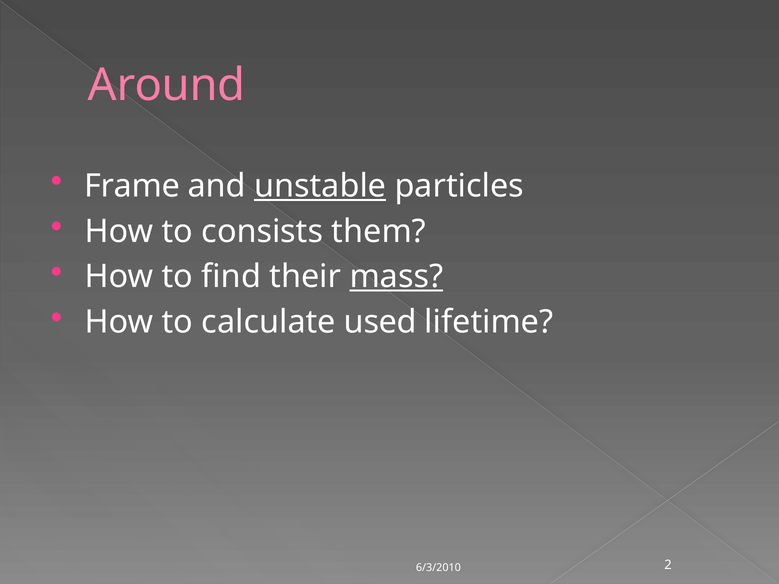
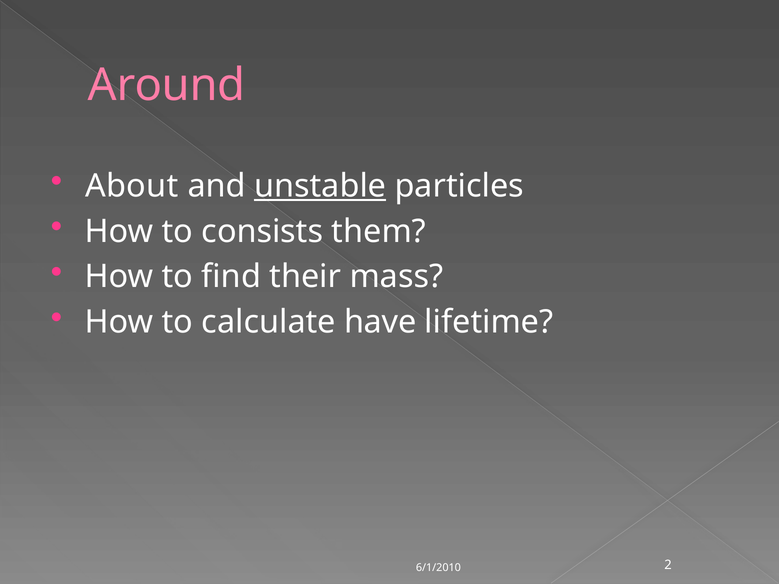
Frame: Frame -> About (132, 186)
mass underline: present -> none (396, 277)
used: used -> have (380, 322)
6/3/2010: 6/3/2010 -> 6/1/2010 (438, 568)
